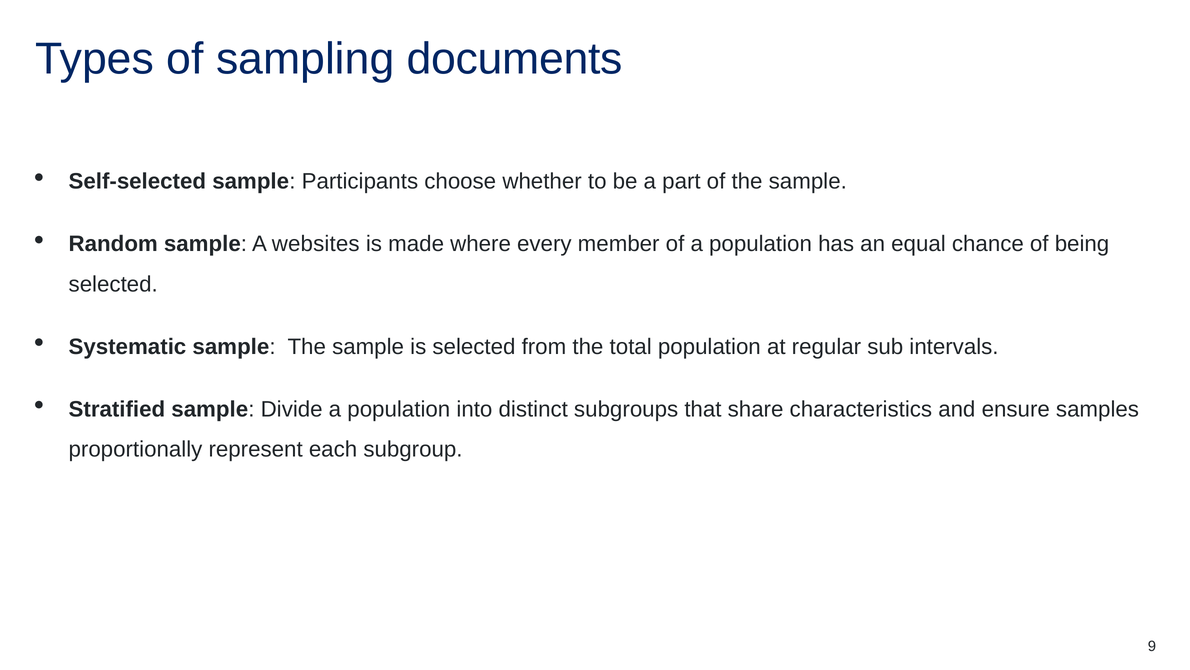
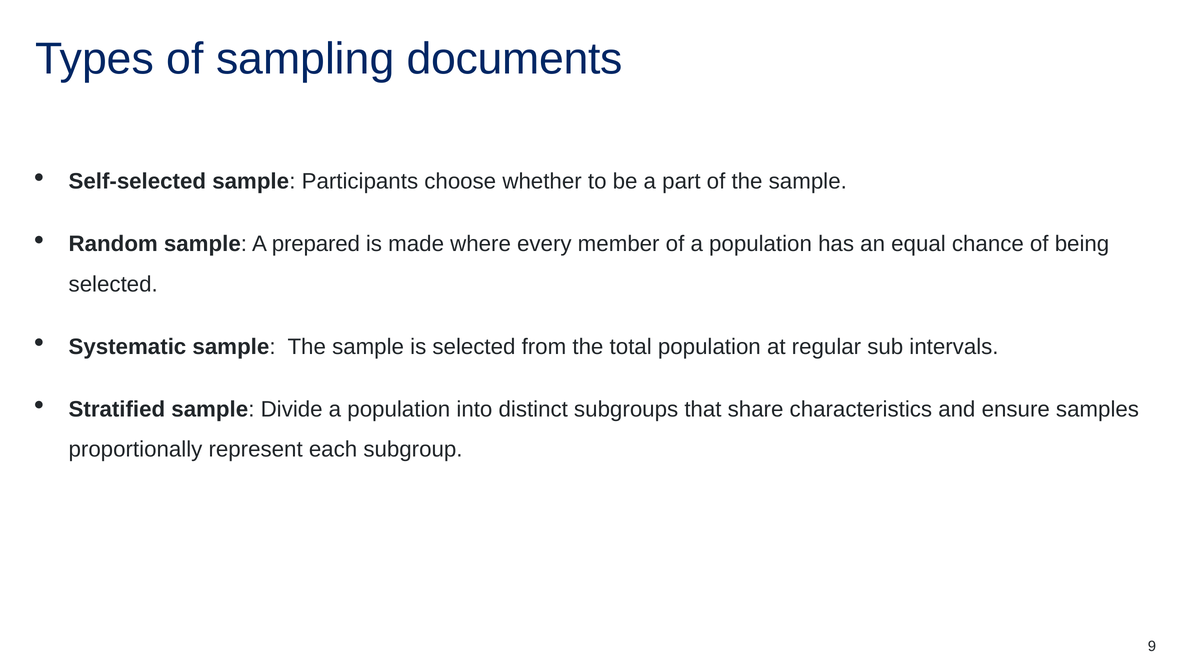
websites: websites -> prepared (316, 244)
